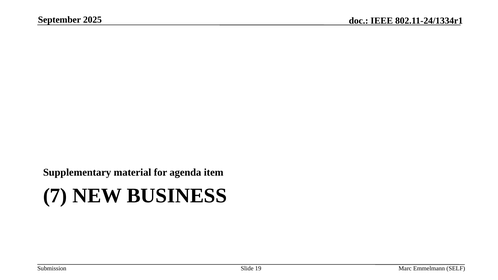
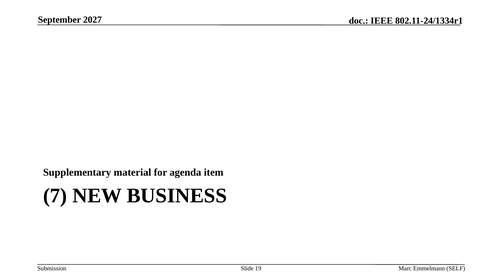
2025: 2025 -> 2027 (92, 20)
